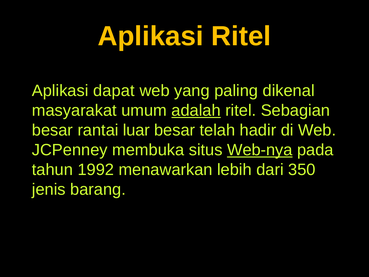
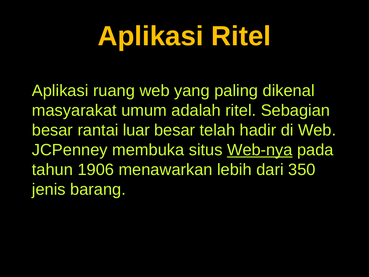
dapat: dapat -> ruang (114, 91)
adalah underline: present -> none (196, 110)
1992: 1992 -> 1906 (96, 169)
